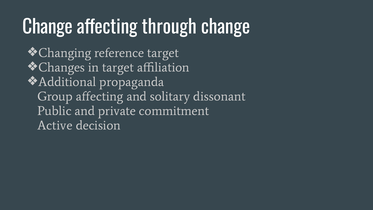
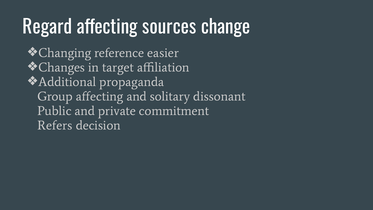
Change: Change -> Regard (47, 27)
through: through -> sources (169, 27)
reference target: target -> easier (163, 53)
Active: Active -> Refers (55, 125)
